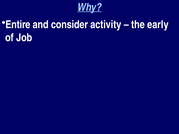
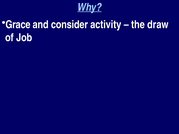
Entire: Entire -> Grace (18, 25)
early: early -> draw (158, 25)
